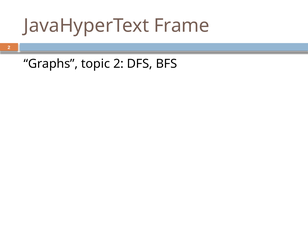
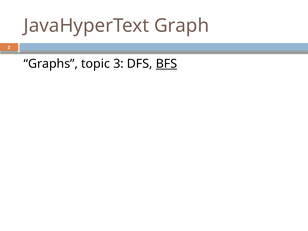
Frame: Frame -> Graph (182, 26)
topic 2: 2 -> 3 (118, 64)
BFS underline: none -> present (166, 64)
